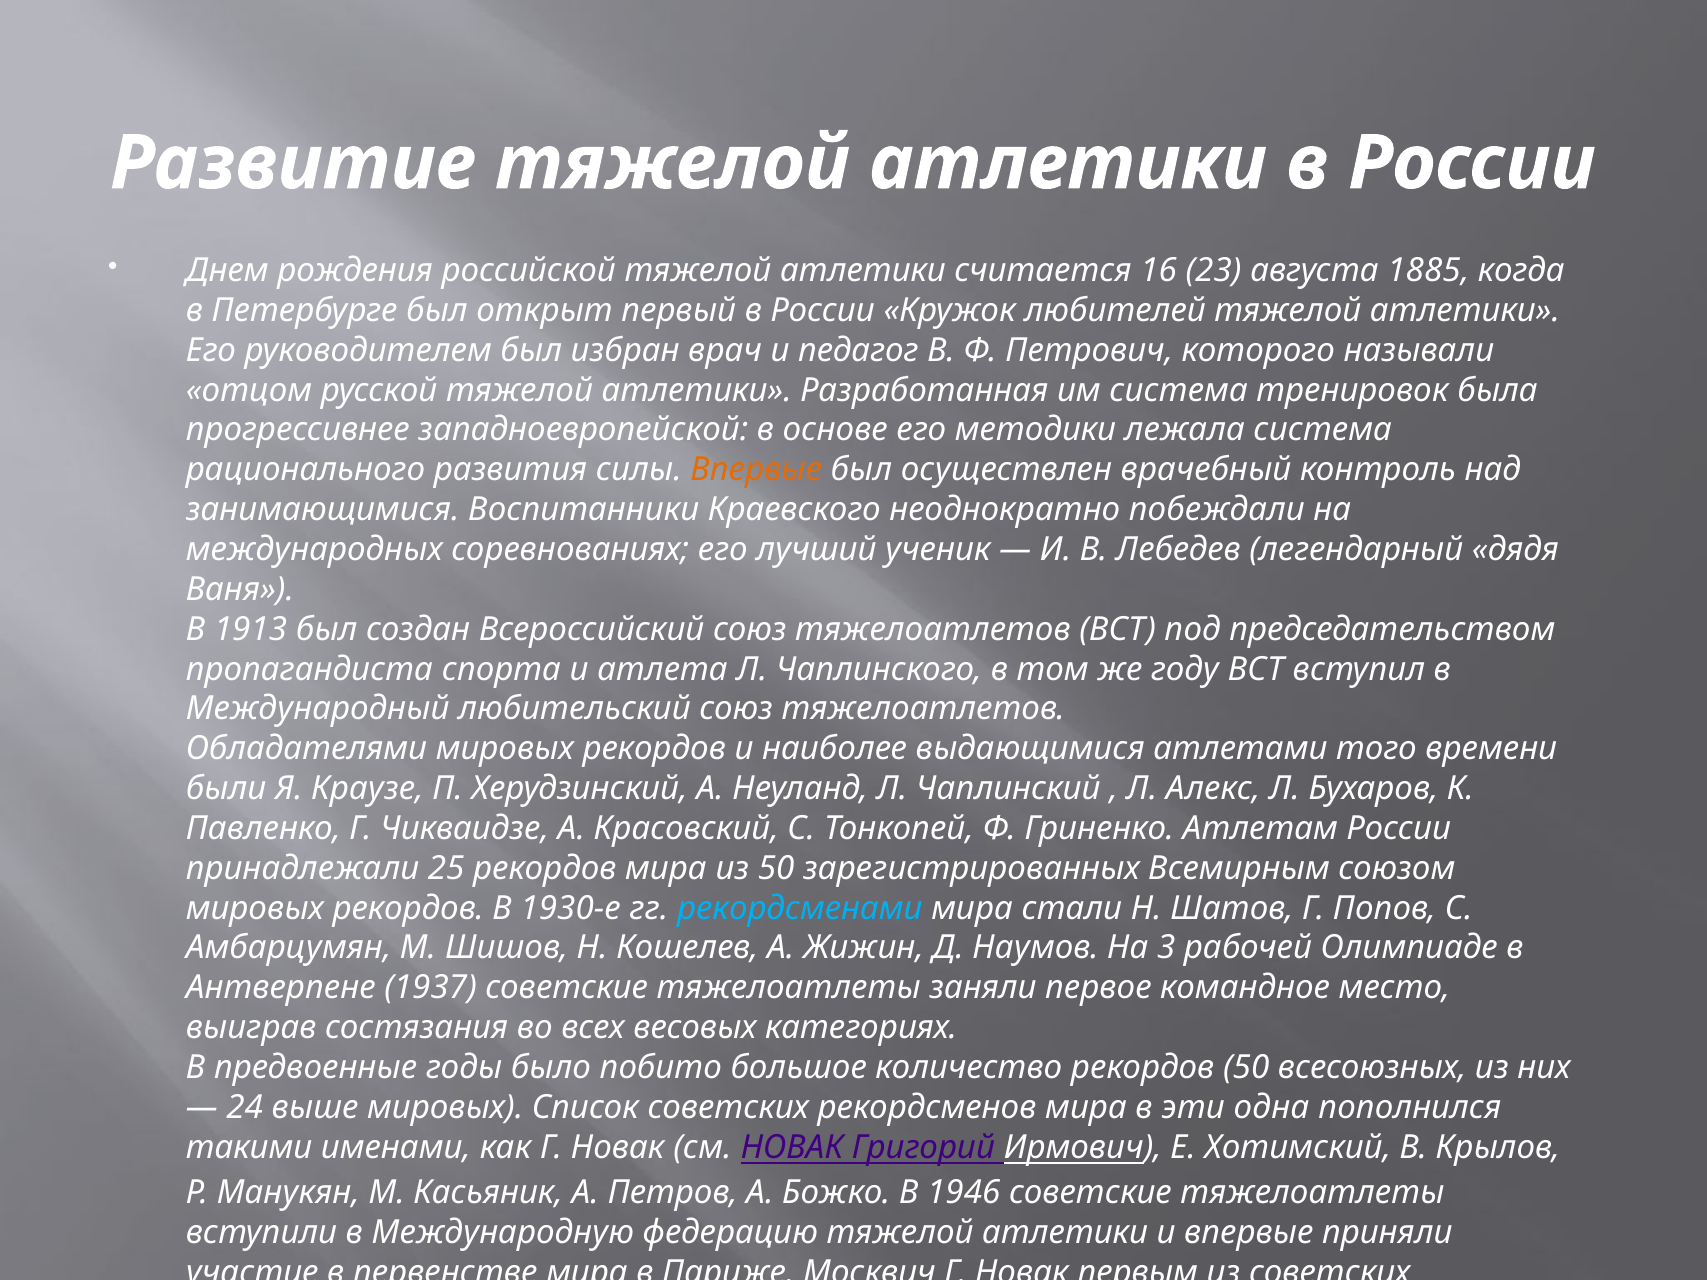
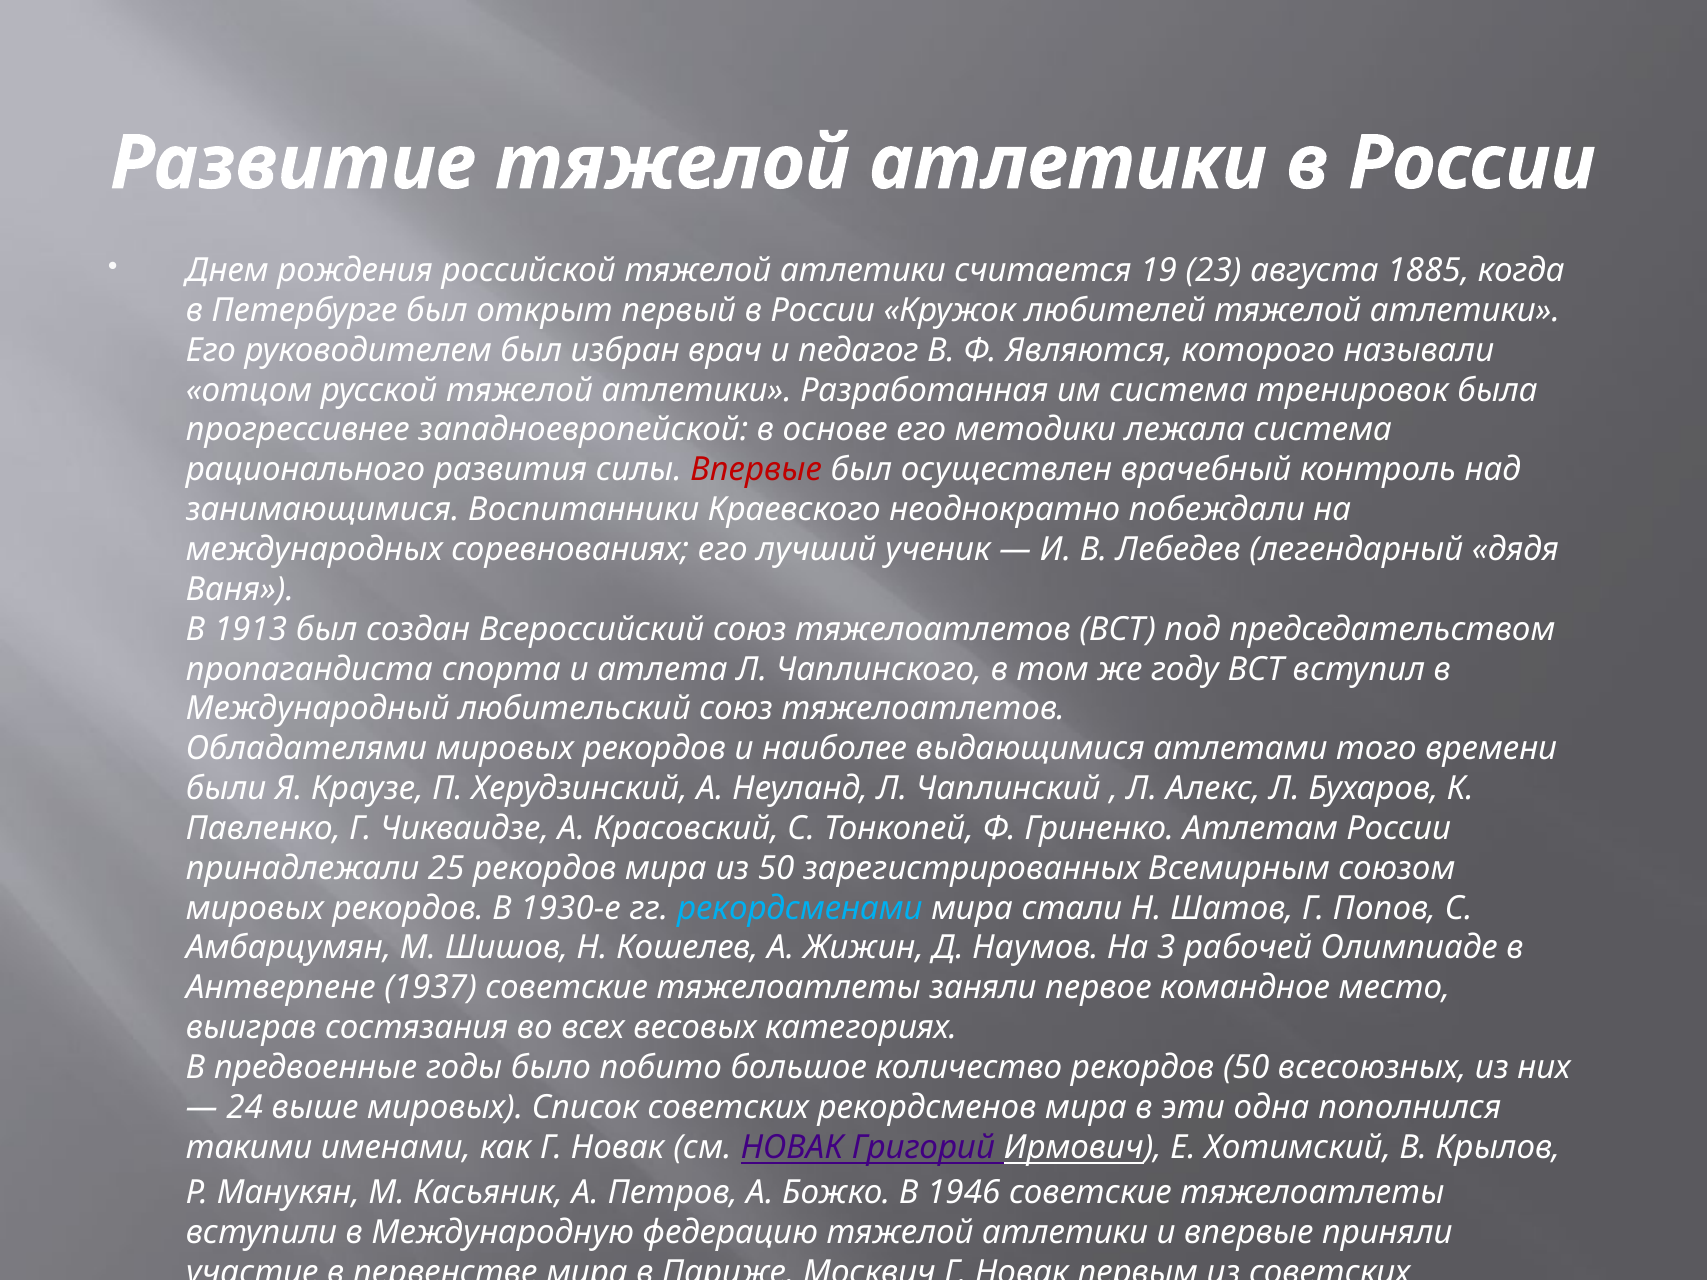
16: 16 -> 19 (1159, 271)
Петрович: Петрович -> Являются (1089, 350)
Впервые colour: orange -> red (756, 470)
